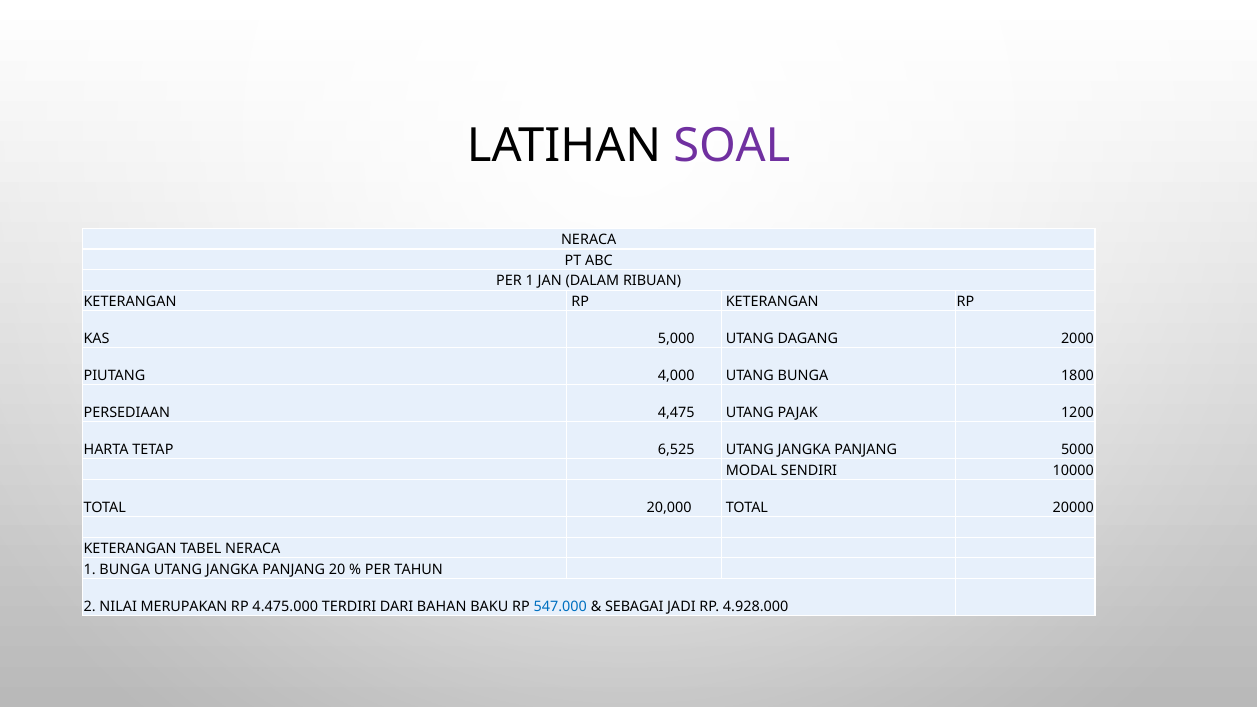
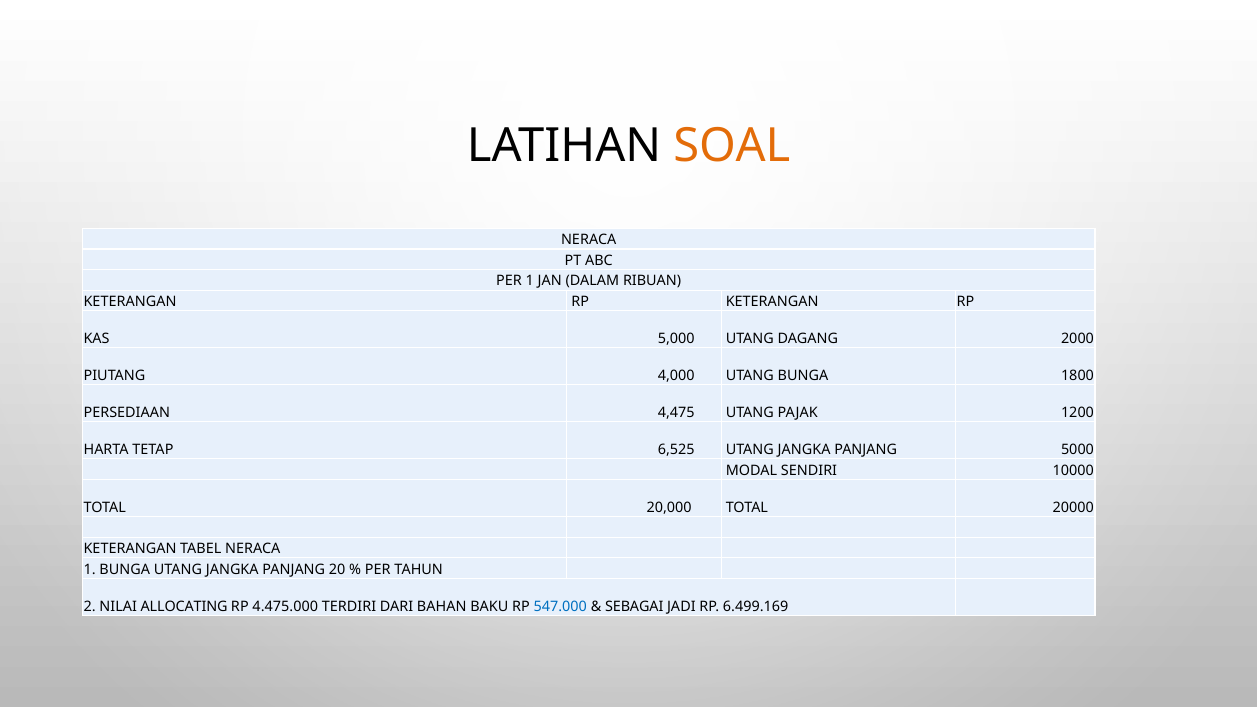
SOAL colour: purple -> orange (732, 146)
MERUPAKAN: MERUPAKAN -> ALLOCATING (184, 606)
4.928.000: 4.928.000 -> 6.499.169 (756, 606)
